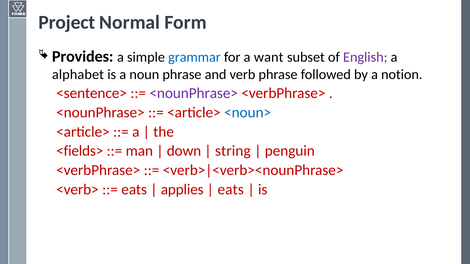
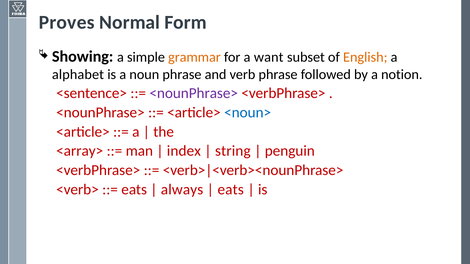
Project: Project -> Proves (67, 22)
Provides: Provides -> Showing (83, 57)
grammar colour: blue -> orange (194, 57)
English colour: purple -> orange (365, 57)
<fields>: <fields> -> <array> (80, 151)
down: down -> index (184, 151)
applies: applies -> always (182, 190)
